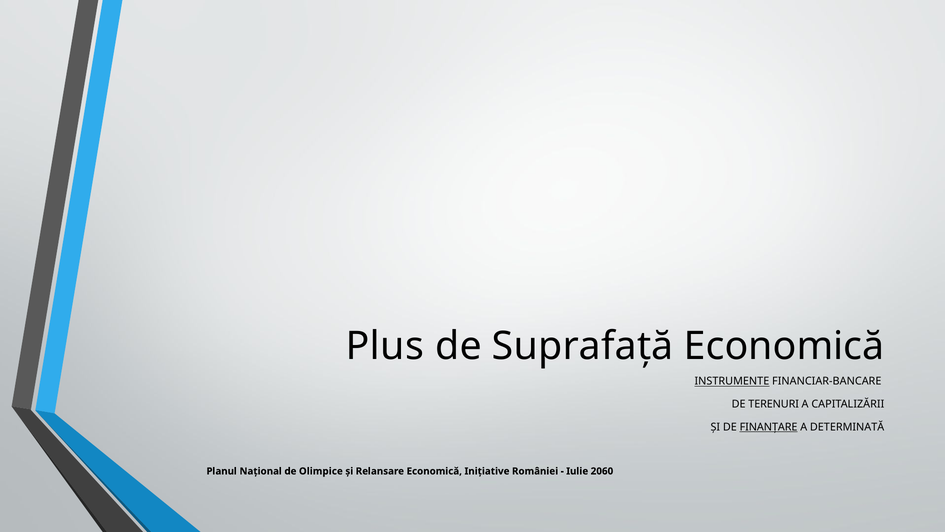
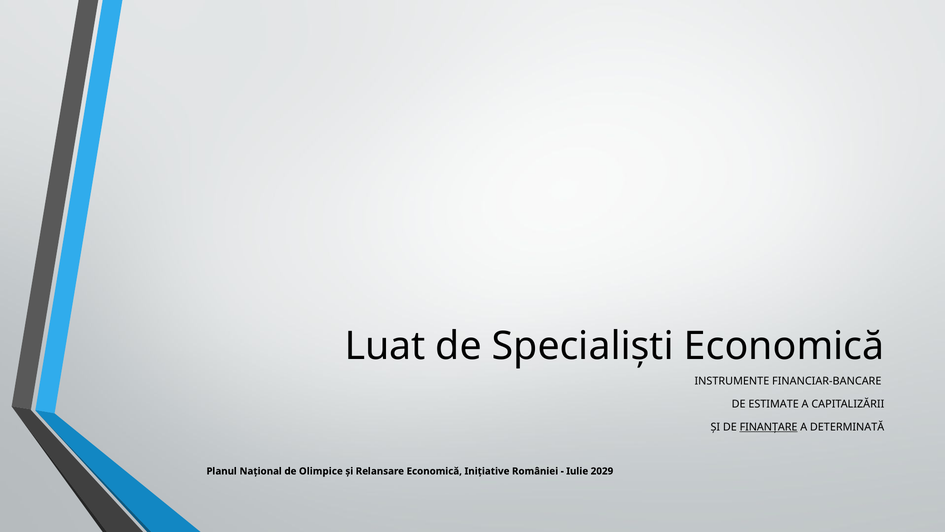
Plus: Plus -> Luat (385, 346)
Suprafață: Suprafață -> Specialiști (583, 346)
INSTRUMENTE underline: present -> none (732, 381)
TERENURI: TERENURI -> ESTIMATE (774, 404)
2060: 2060 -> 2029 (602, 471)
